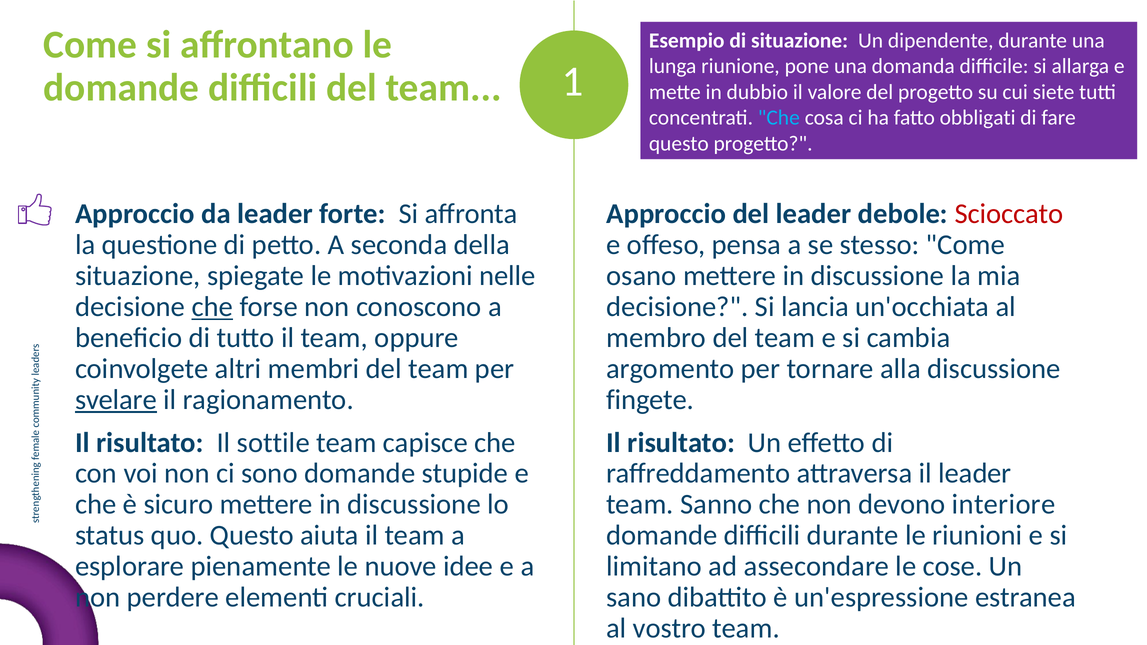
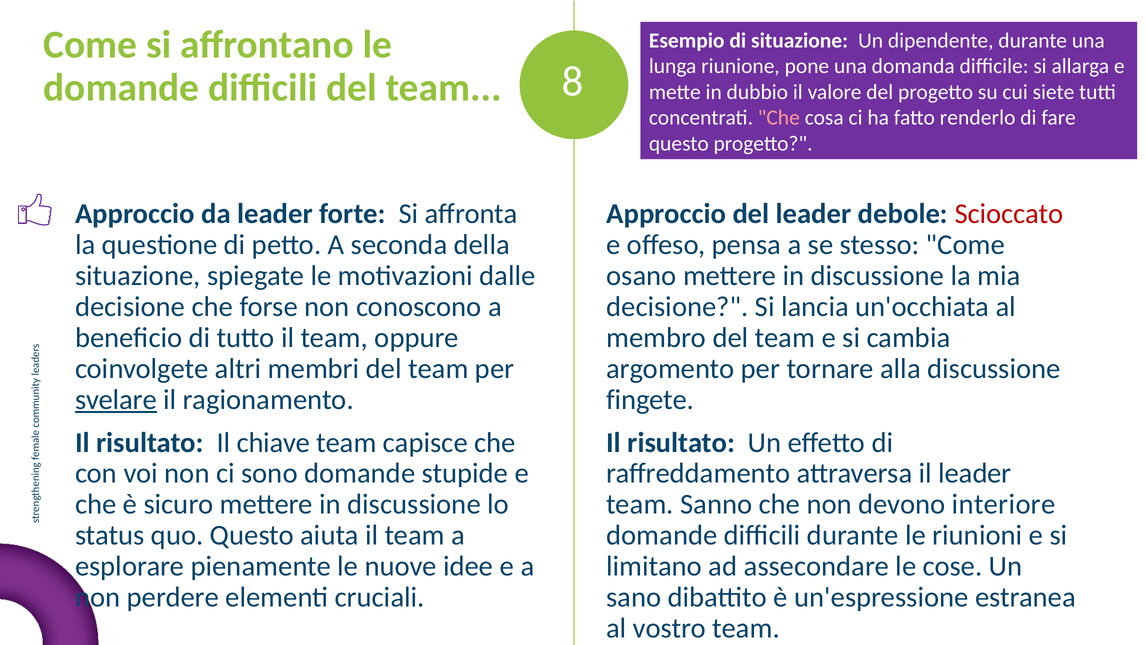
1: 1 -> 8 (573, 81)
Che colour: light blue -> pink (779, 118)
obbligati: obbligati -> renderlo (978, 118)
nelle: nelle -> dalle (507, 276)
che underline: present -> none (212, 307)
sottile: sottile -> chiave (274, 443)
